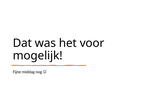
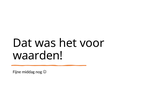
mogelijk: mogelijk -> waarden (38, 55)
